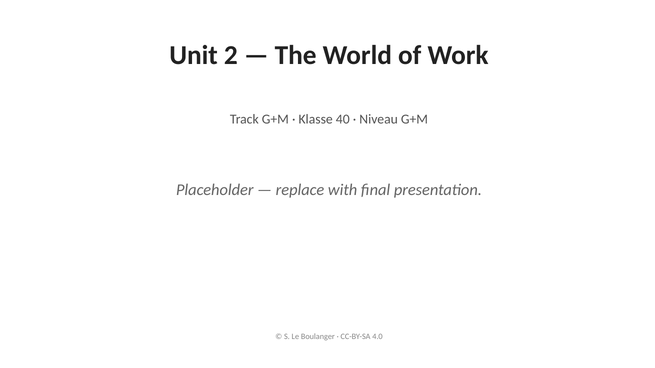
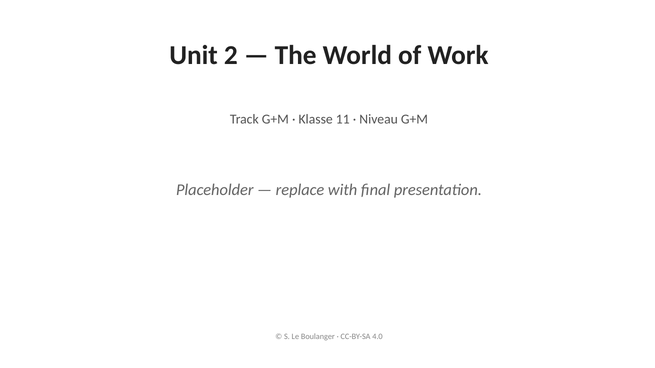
40: 40 -> 11 (343, 120)
